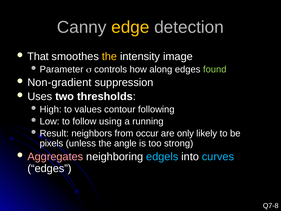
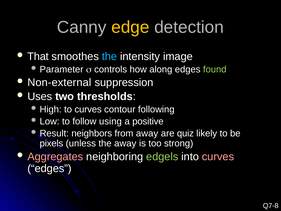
the colour: yellow -> light blue (109, 56)
Non-gradient: Non-gradient -> Non-external (59, 82)
to values: values -> curves (88, 109)
running: running -> positive (148, 121)
from occur: occur -> away (147, 133)
only: only -> quiz (185, 133)
the angle: angle -> away (125, 143)
edgels colour: light blue -> light green (162, 156)
curves colour: light blue -> pink (218, 156)
